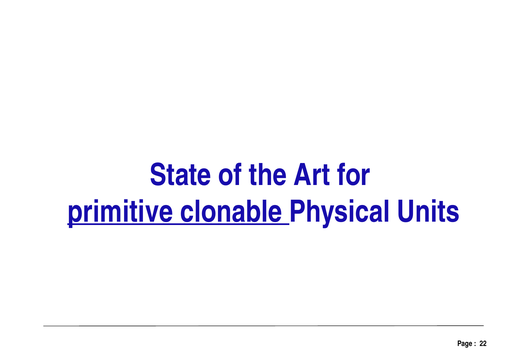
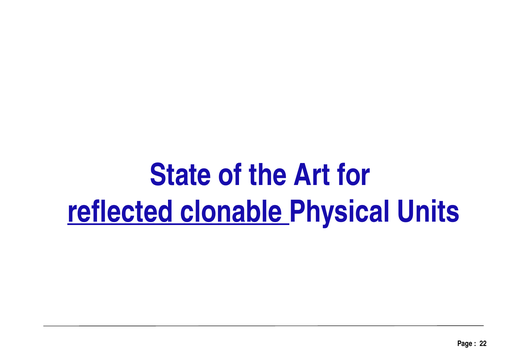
primitive: primitive -> reflected (120, 212)
